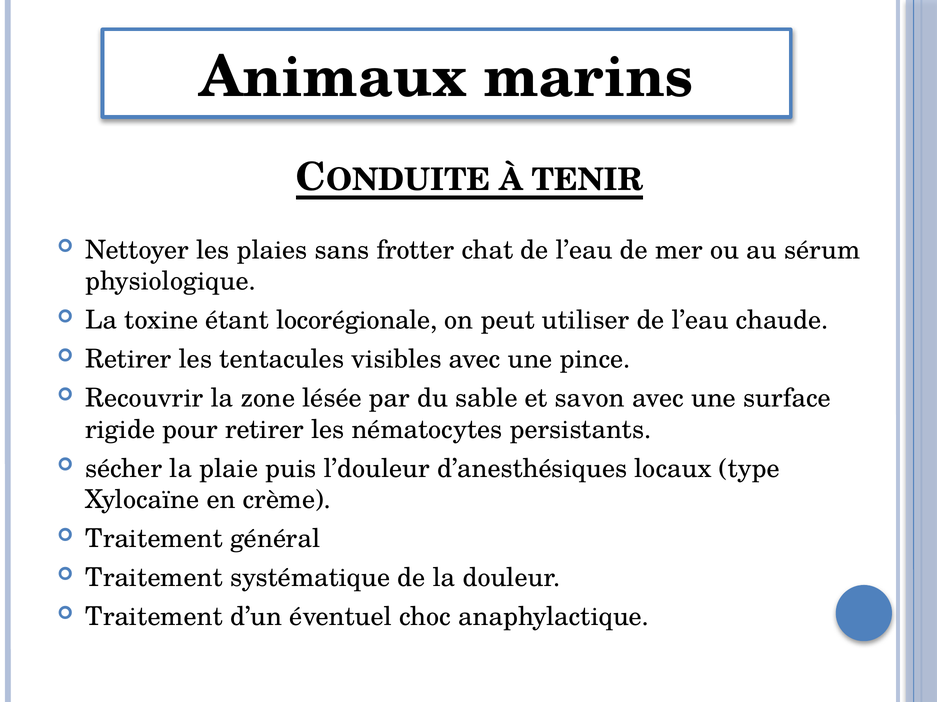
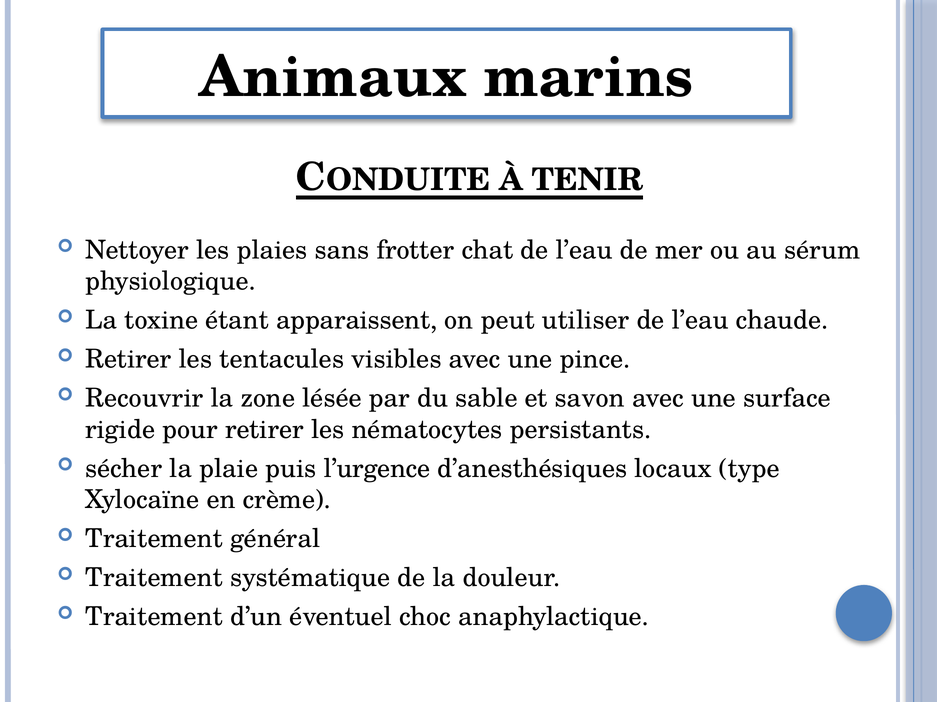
locorégionale: locorégionale -> apparaissent (357, 320)
l’douleur: l’douleur -> l’urgence (377, 469)
